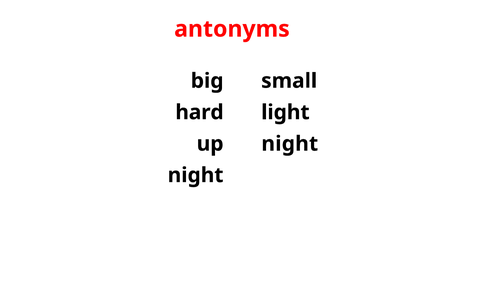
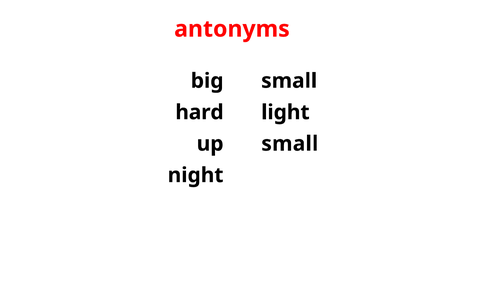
night: night -> small (290, 144)
